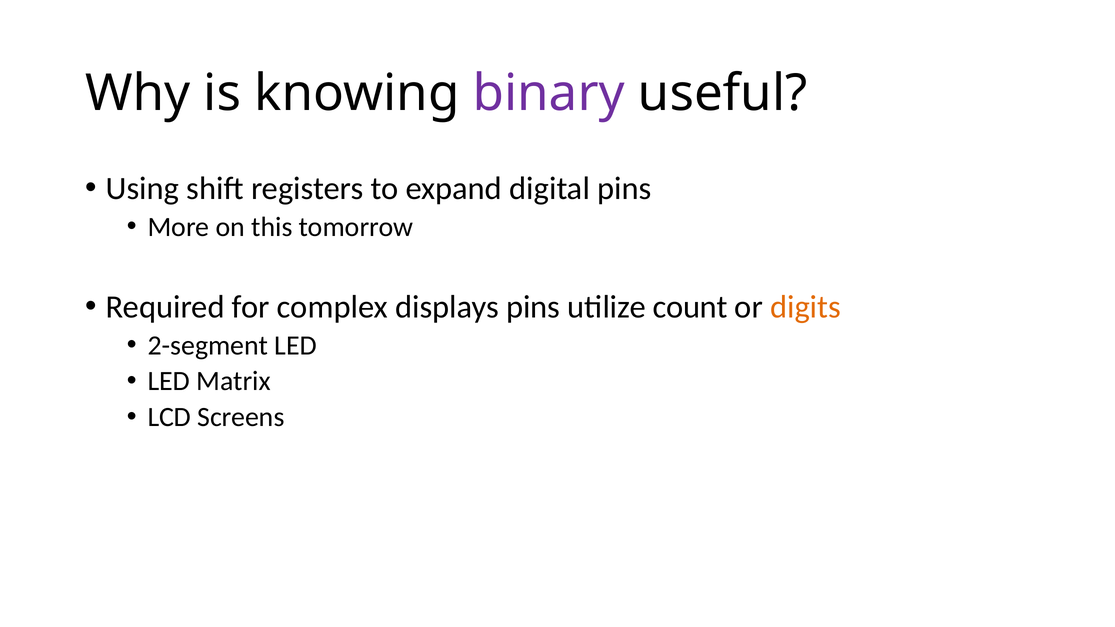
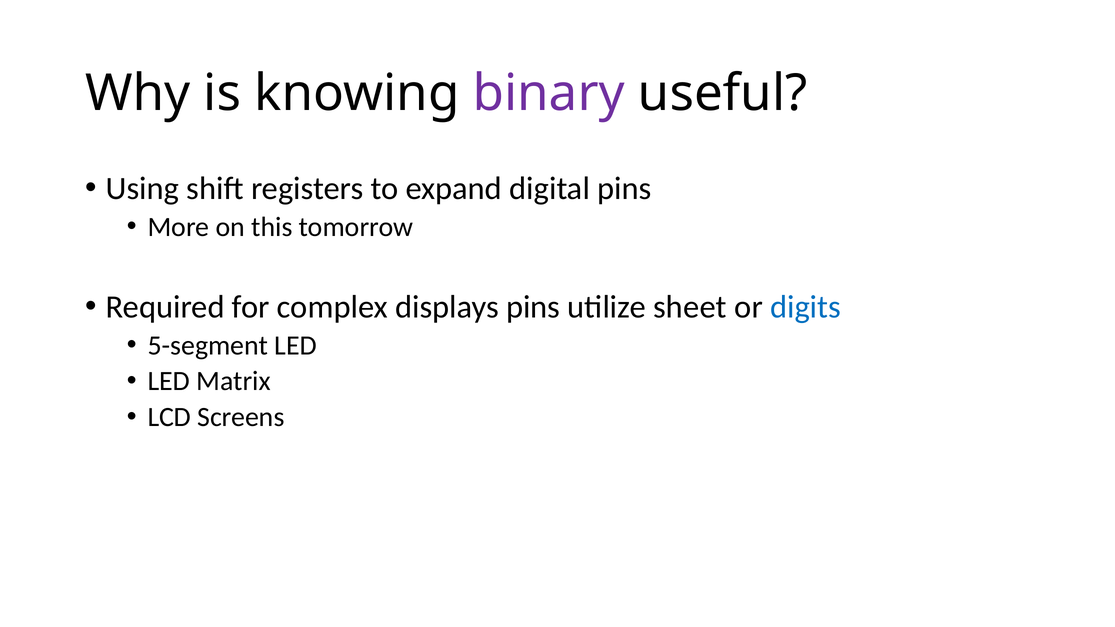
count: count -> sheet (690, 307)
digits colour: orange -> blue (806, 307)
2-segment: 2-segment -> 5-segment (208, 345)
